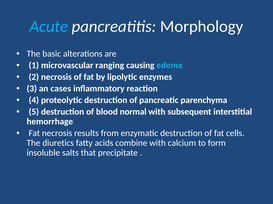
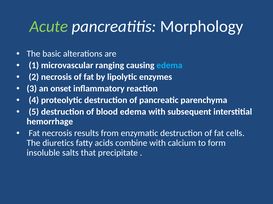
Acute colour: light blue -> light green (49, 26)
cases: cases -> onset (61, 89)
blood normal: normal -> edema (133, 112)
